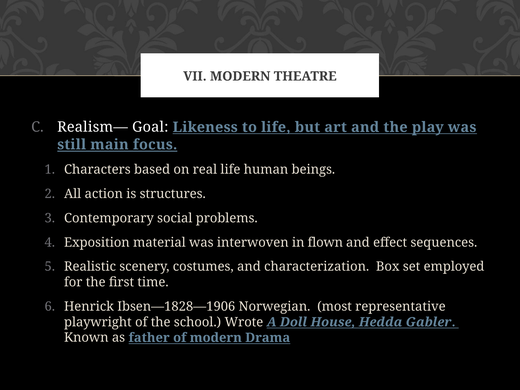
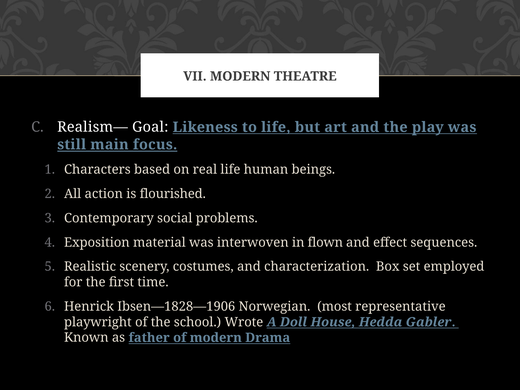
structures: structures -> flourished (173, 194)
